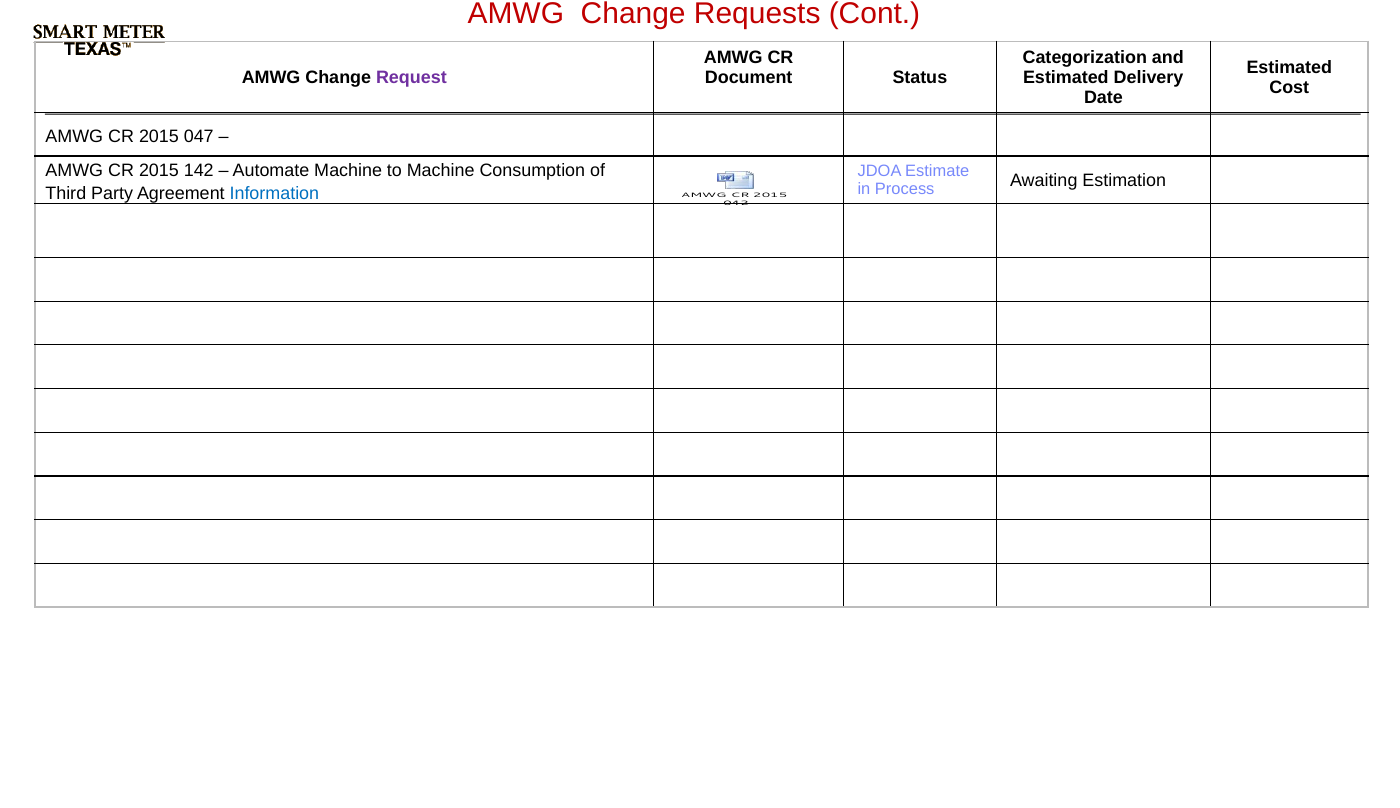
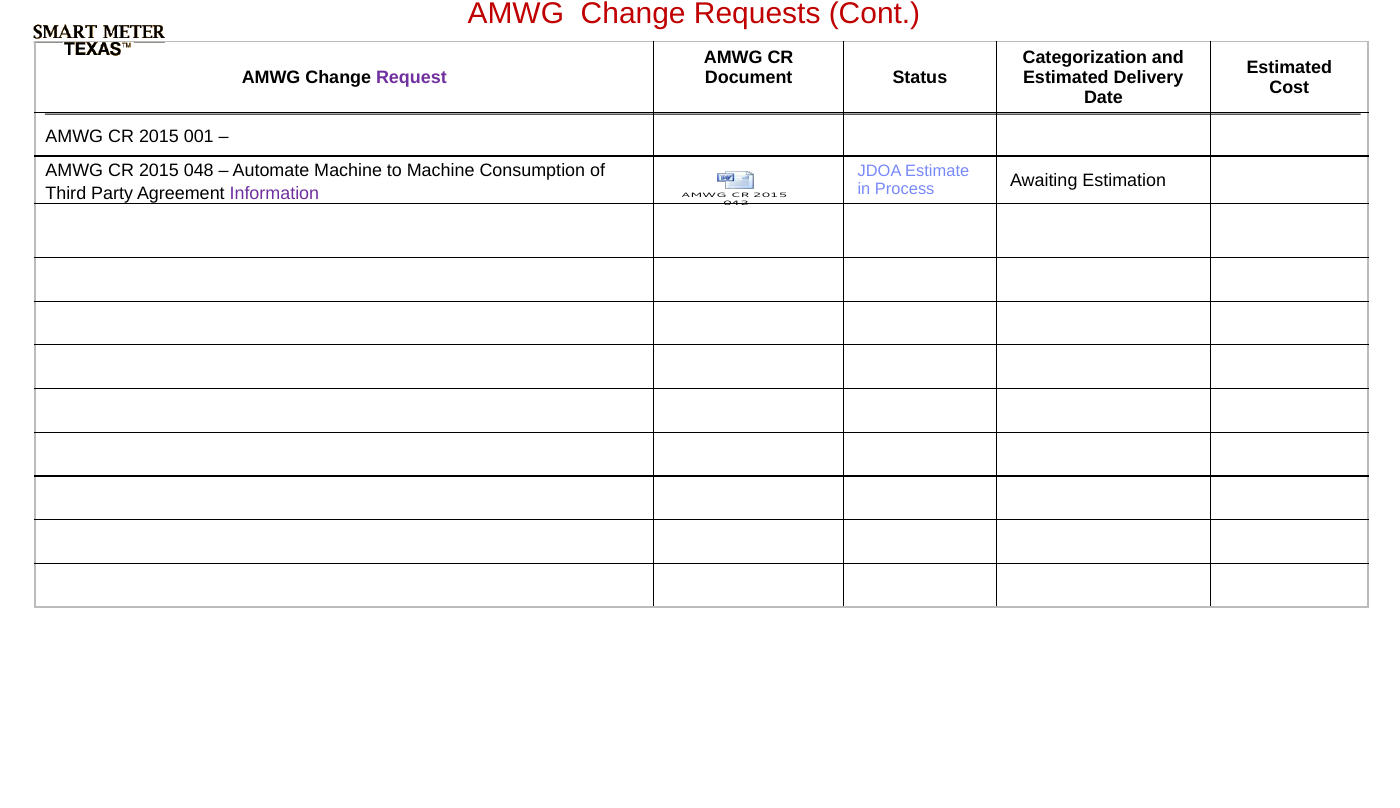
047: 047 -> 001 (199, 136)
142: 142 -> 048 (199, 170)
Information colour: blue -> purple (274, 193)
